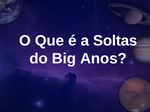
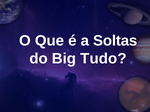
Anos: Anos -> Tudo (103, 59)
